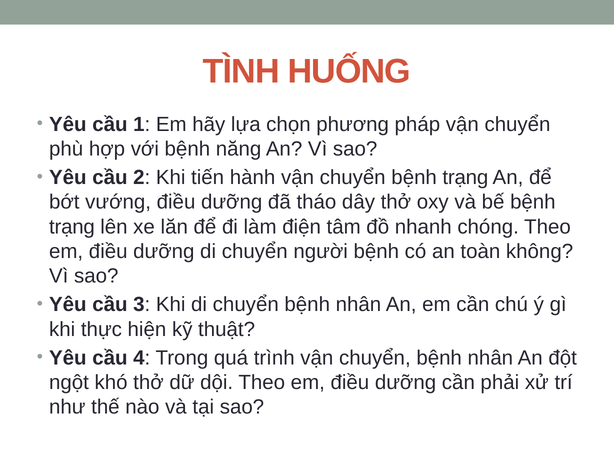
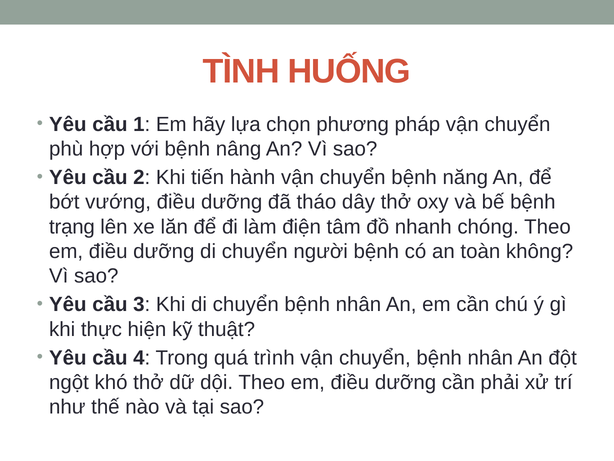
năng: năng -> nâng (239, 149)
chuyển bệnh trạng: trạng -> năng (465, 177)
